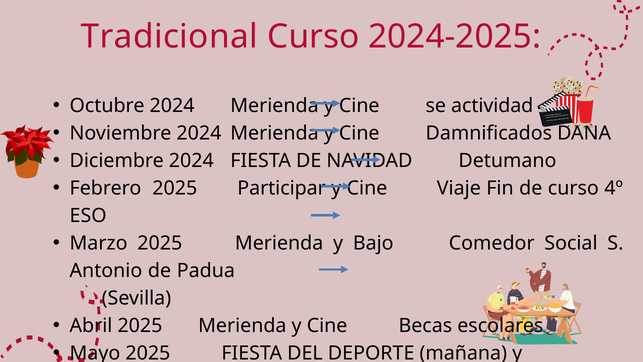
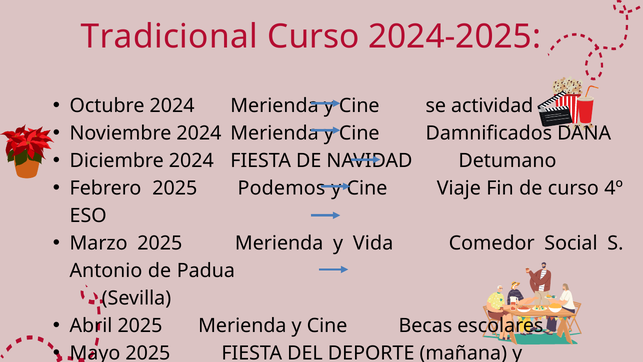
Participar: Participar -> Podemos (281, 188)
Bajo: Bajo -> Vida (373, 243)
